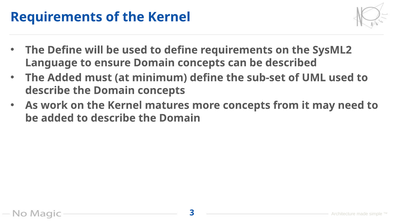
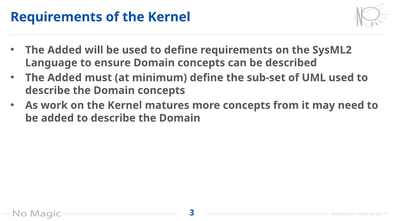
Define: Define -> Added (65, 50)
